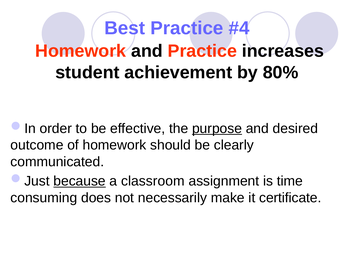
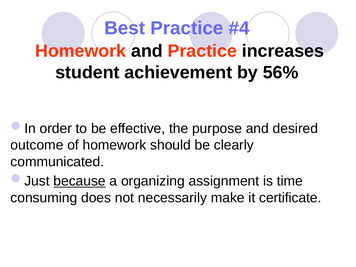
80%: 80% -> 56% (281, 72)
purpose underline: present -> none (217, 128)
classroom: classroom -> organizing (153, 181)
